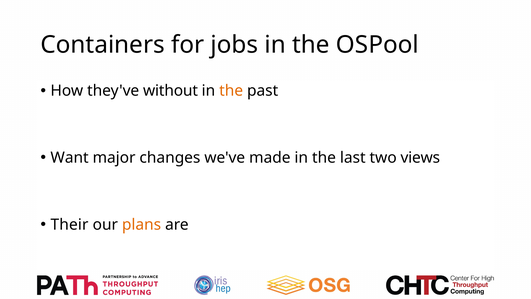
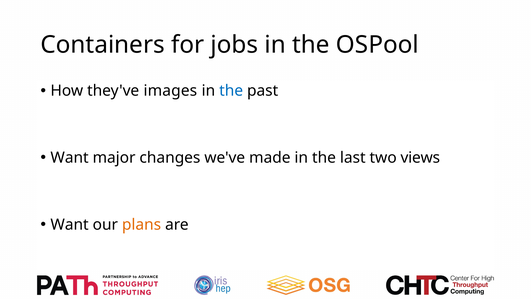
without: without -> images (170, 91)
the colour: orange -> blue (231, 91)
Their: Their -> Want (70, 224)
